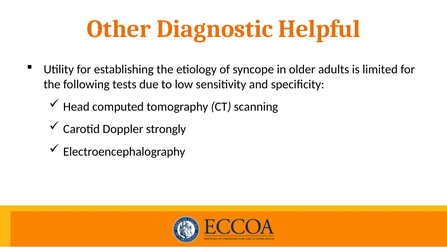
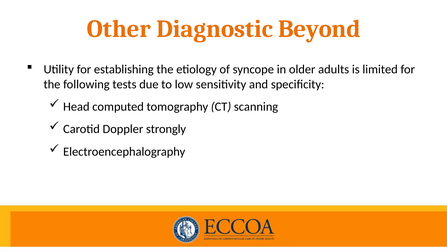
Helpful: Helpful -> Beyond (319, 29)
